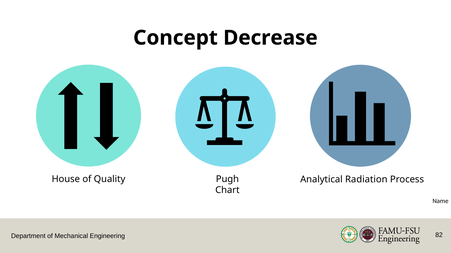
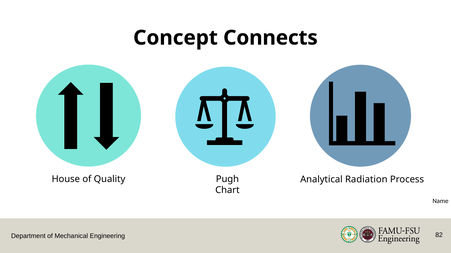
Decrease: Decrease -> Connects (270, 38)
